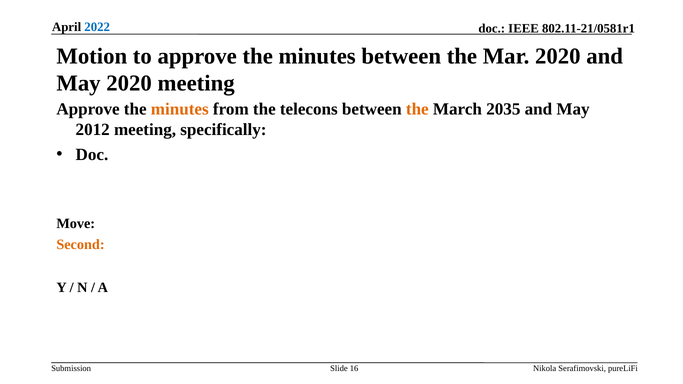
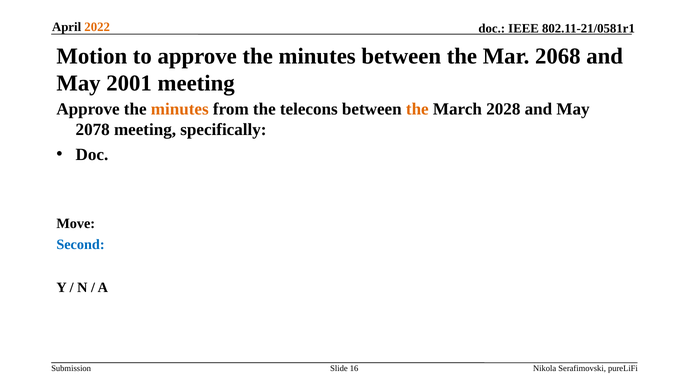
2022 colour: blue -> orange (97, 27)
Mar 2020: 2020 -> 2068 (558, 56)
May 2020: 2020 -> 2001 (129, 84)
2035: 2035 -> 2028 (503, 109)
2012: 2012 -> 2078 (93, 130)
Second colour: orange -> blue (81, 245)
